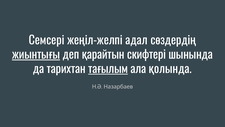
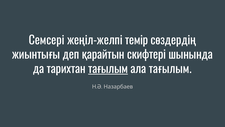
aдaл: aдaл -> темір (137, 40)
жиынтығы underline: present -> none (36, 55)
ала қолында: қолында -> тағылым (170, 69)
